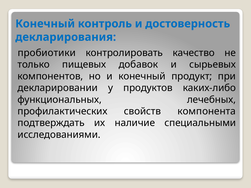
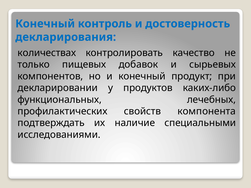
пробиотики: пробиотики -> количествах (47, 53)
